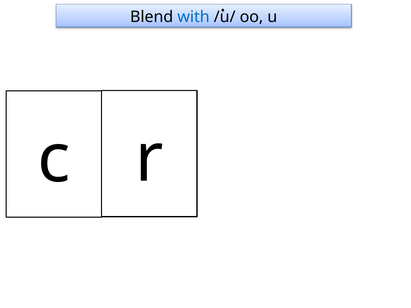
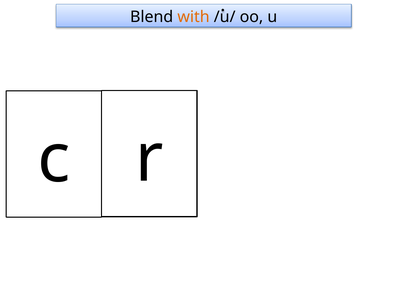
with colour: blue -> orange (194, 17)
